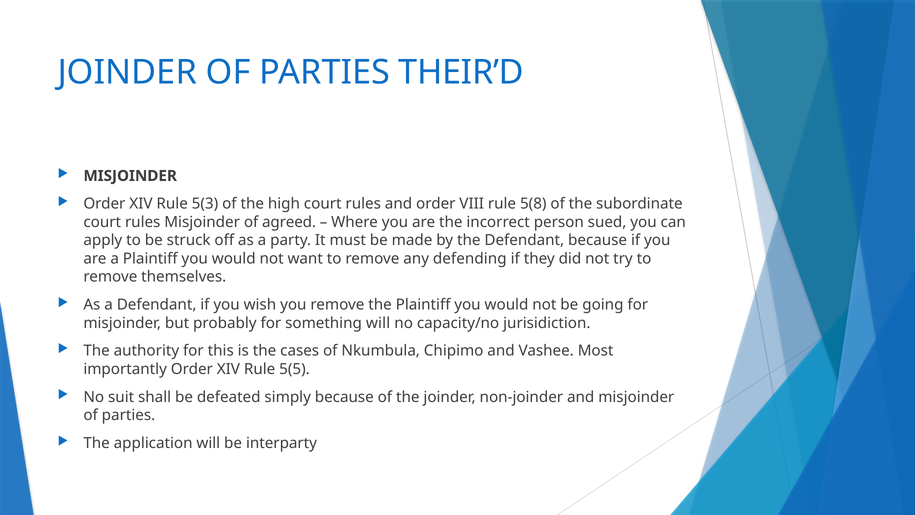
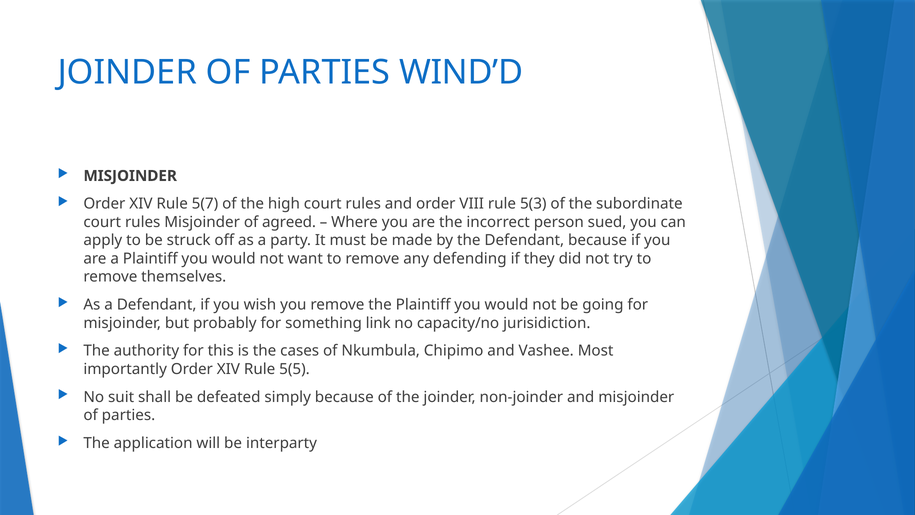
THEIR’D: THEIR’D -> WIND’D (461, 72)
5(3: 5(3 -> 5(7 (205, 204)
5(8: 5(8 -> 5(3 (533, 204)
something will: will -> link (378, 323)
